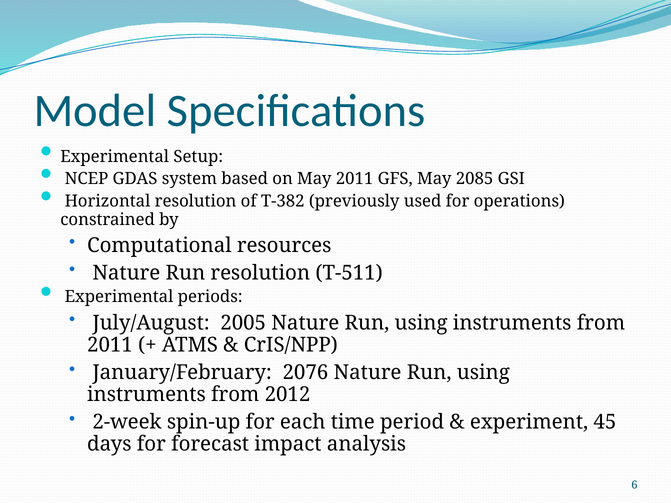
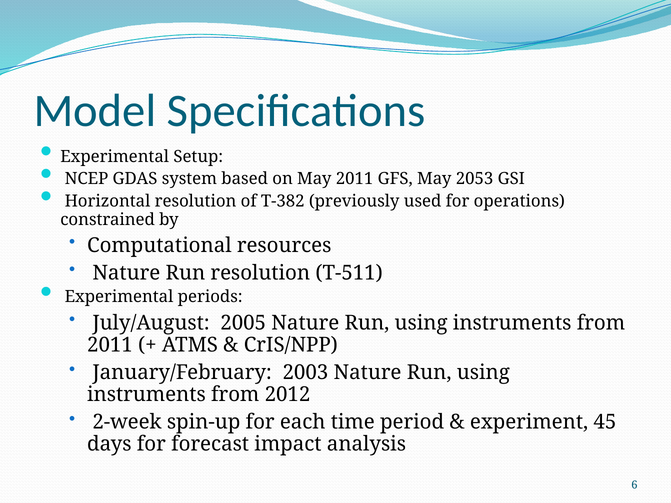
2085: 2085 -> 2053 (475, 179)
2076: 2076 -> 2003 (305, 373)
